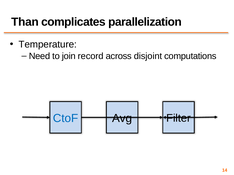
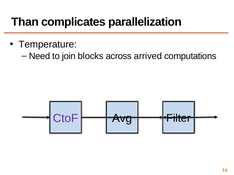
record: record -> blocks (91, 56)
disjoint: disjoint -> arrived (148, 56)
CtoF colour: blue -> purple (66, 119)
